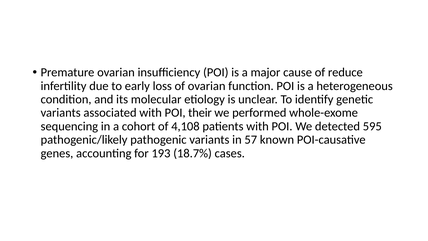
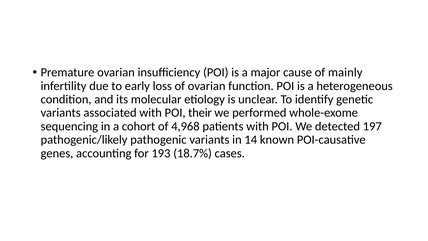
reduce: reduce -> mainly (345, 72)
4,108: 4,108 -> 4,968 (185, 126)
595: 595 -> 197 (372, 126)
57: 57 -> 14 (251, 140)
